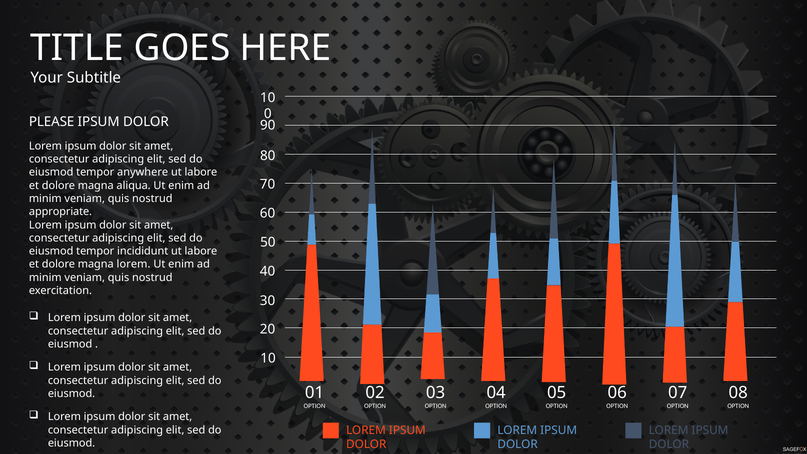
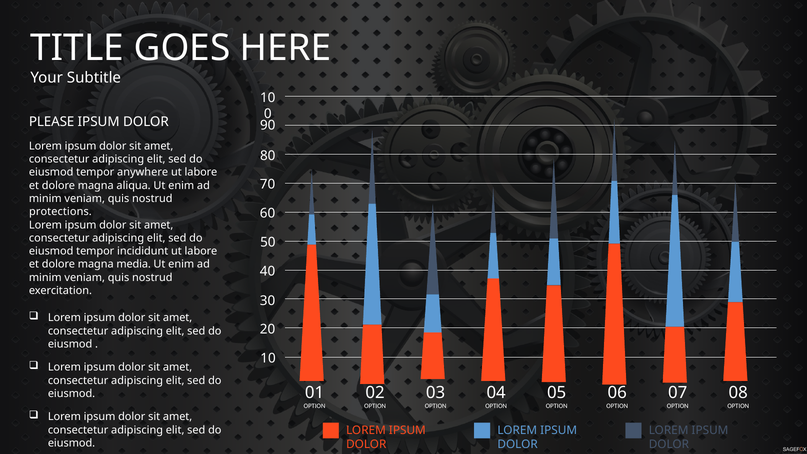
appropriate: appropriate -> protections (60, 212)
magna lorem: lorem -> media (134, 264)
